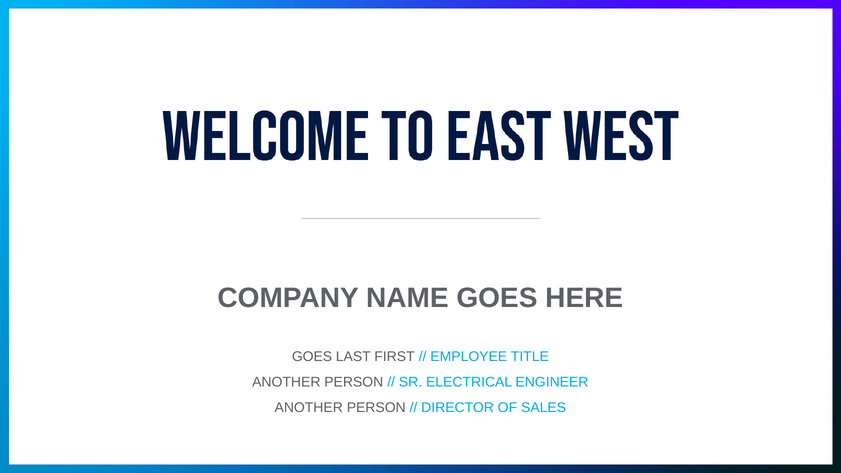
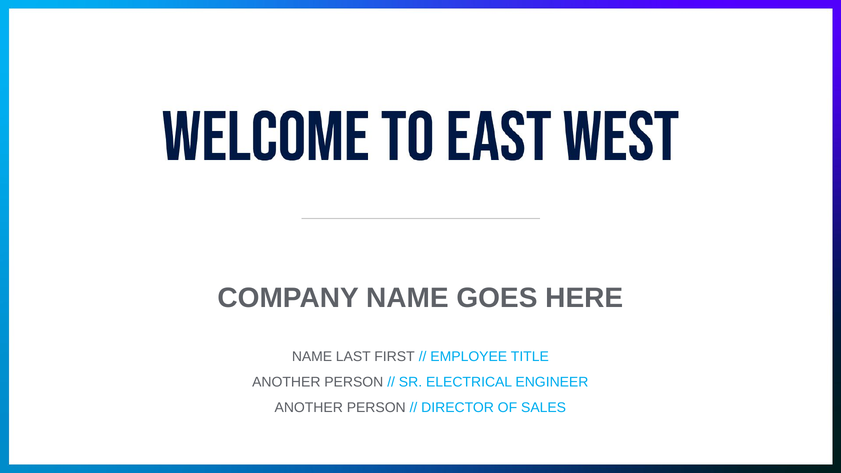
GOES: GOES -> NAME (312, 357)
